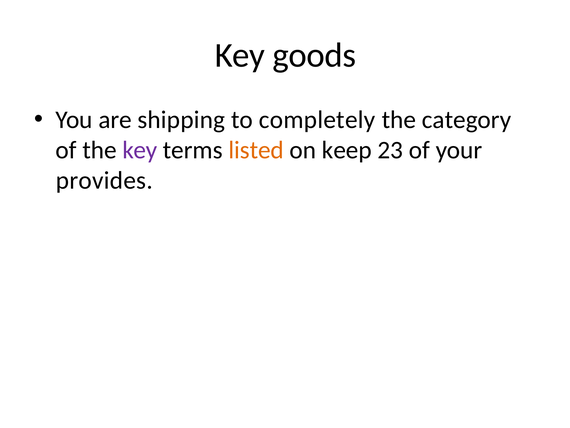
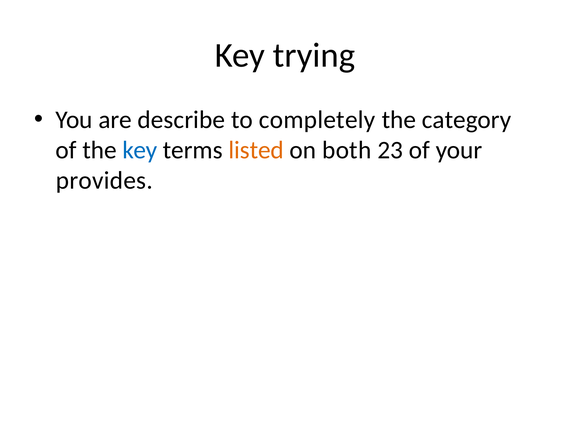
goods: goods -> trying (314, 55)
shipping: shipping -> describe (181, 120)
key colour: purple -> blue (140, 150)
keep: keep -> both (347, 150)
